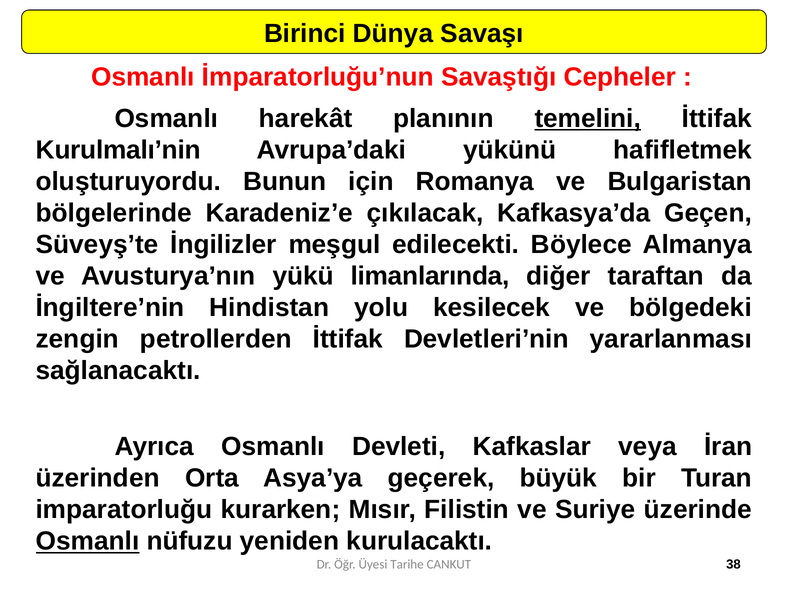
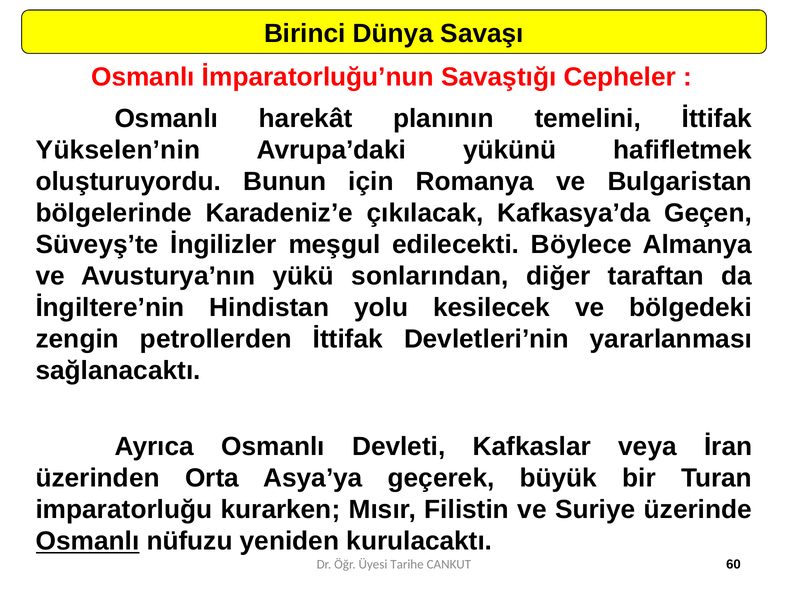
temelini underline: present -> none (588, 118)
Kurulmalı’nin: Kurulmalı’nin -> Yükselen’nin (118, 150)
limanlarında: limanlarında -> sonlarından (430, 276)
38: 38 -> 60 (733, 564)
